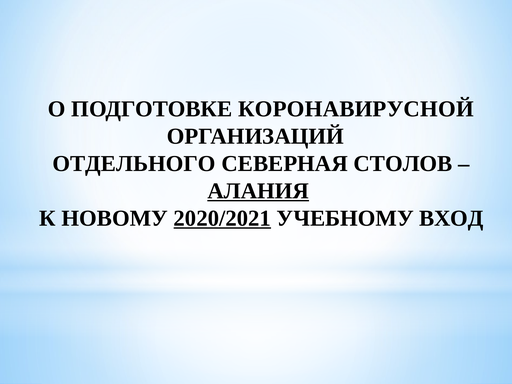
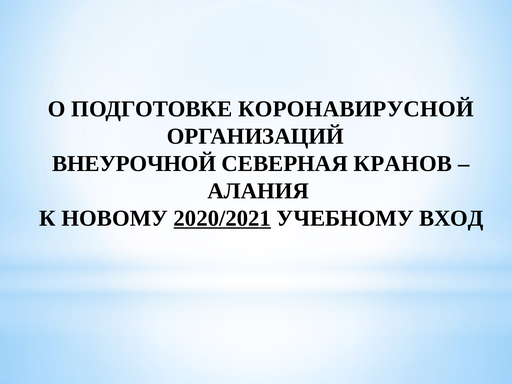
ОТДЕЛЬНОГО: ОТДЕЛЬНОГО -> ВНЕУРОЧНОЙ (134, 164)
СТОЛОВ: СТОЛОВ -> КРАНОВ (403, 164)
АЛАНИЯ underline: present -> none (258, 191)
